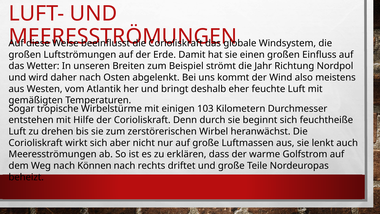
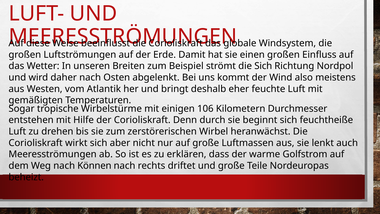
die Jahr: Jahr -> Sich (263, 66)
103: 103 -> 106 (205, 109)
